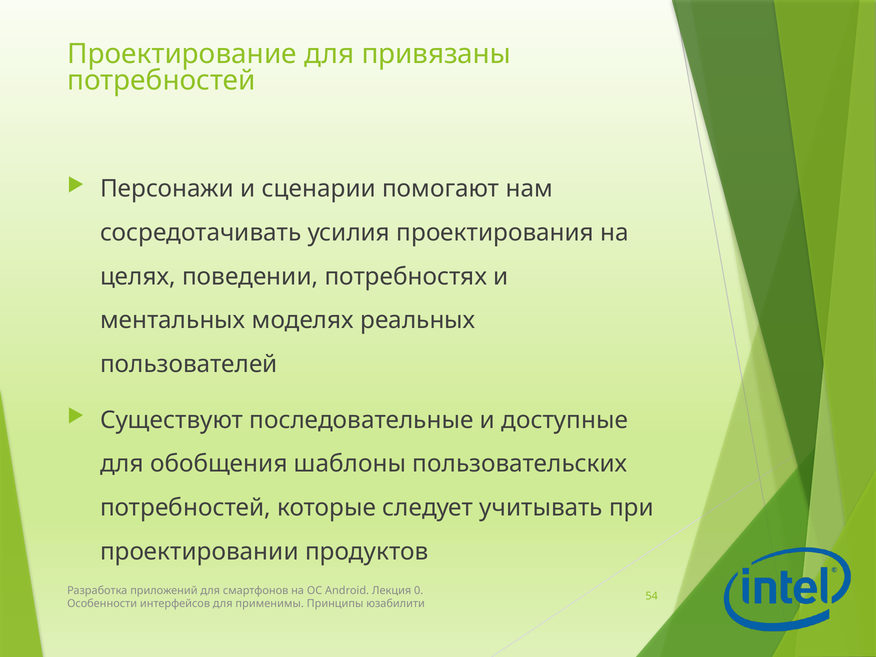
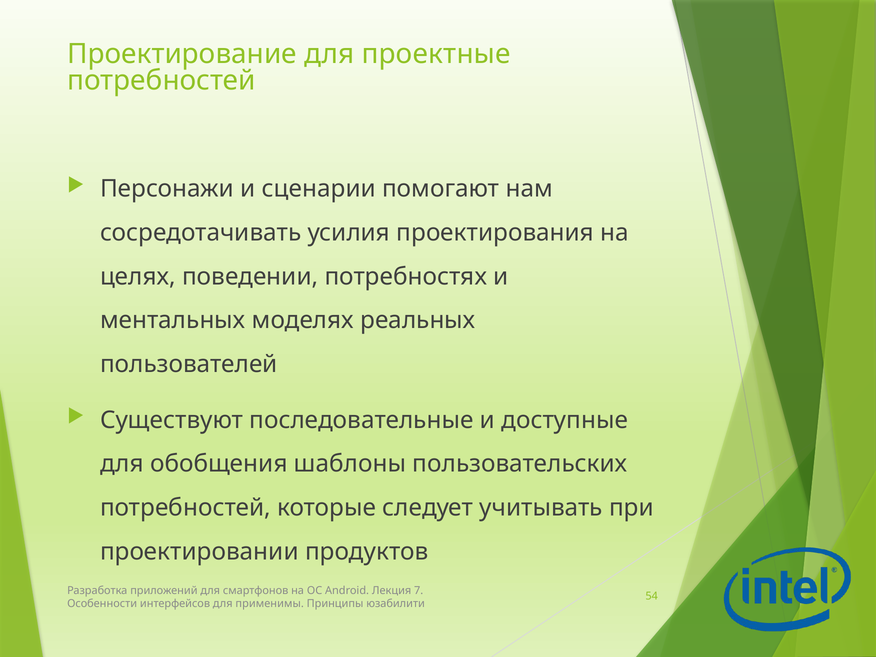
привязаны: привязаны -> проектные (436, 54)
0: 0 -> 7 (419, 590)
